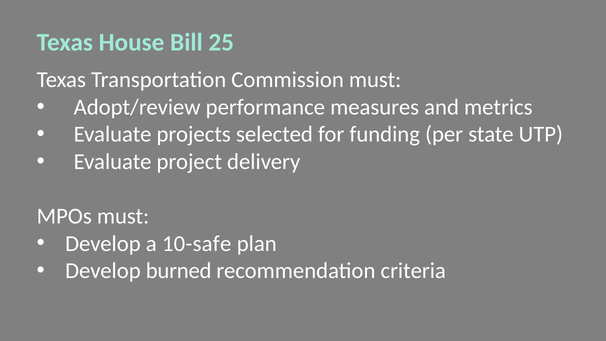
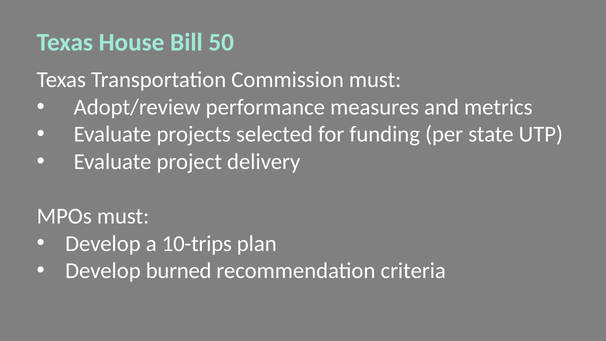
25: 25 -> 50 (221, 42)
10-safe: 10-safe -> 10-trips (197, 244)
